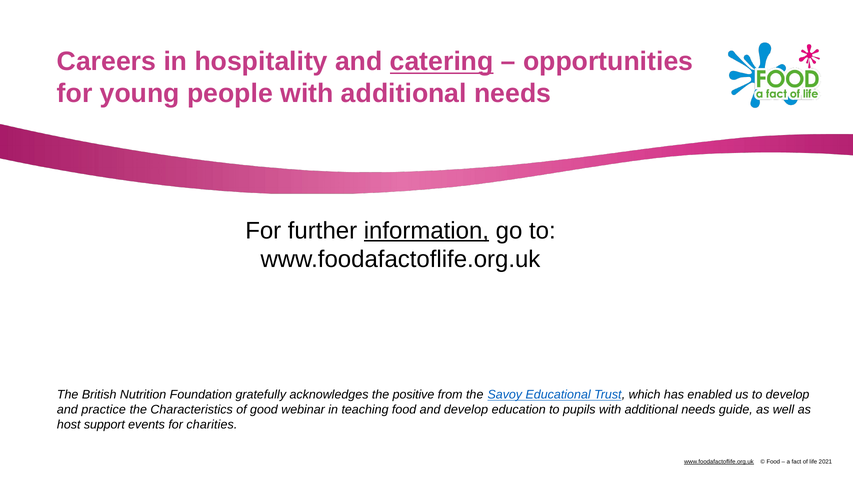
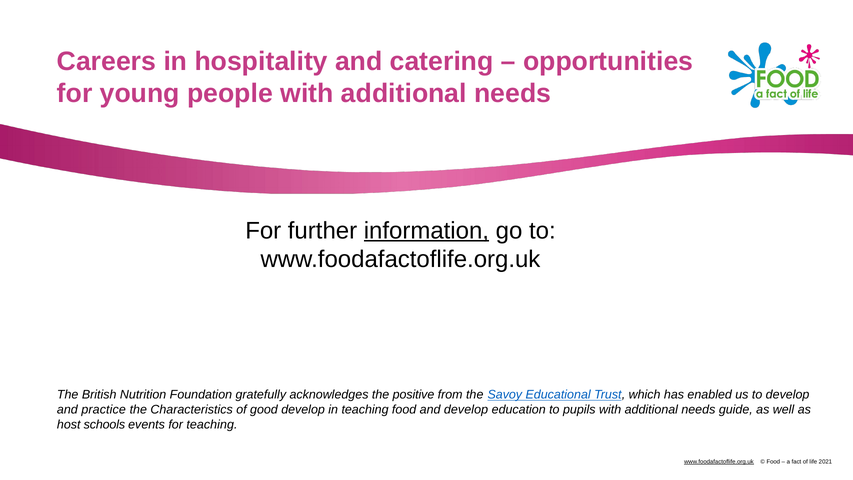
catering underline: present -> none (442, 62)
good webinar: webinar -> develop (303, 410)
support: support -> schools (104, 424)
for charities: charities -> teaching (212, 424)
